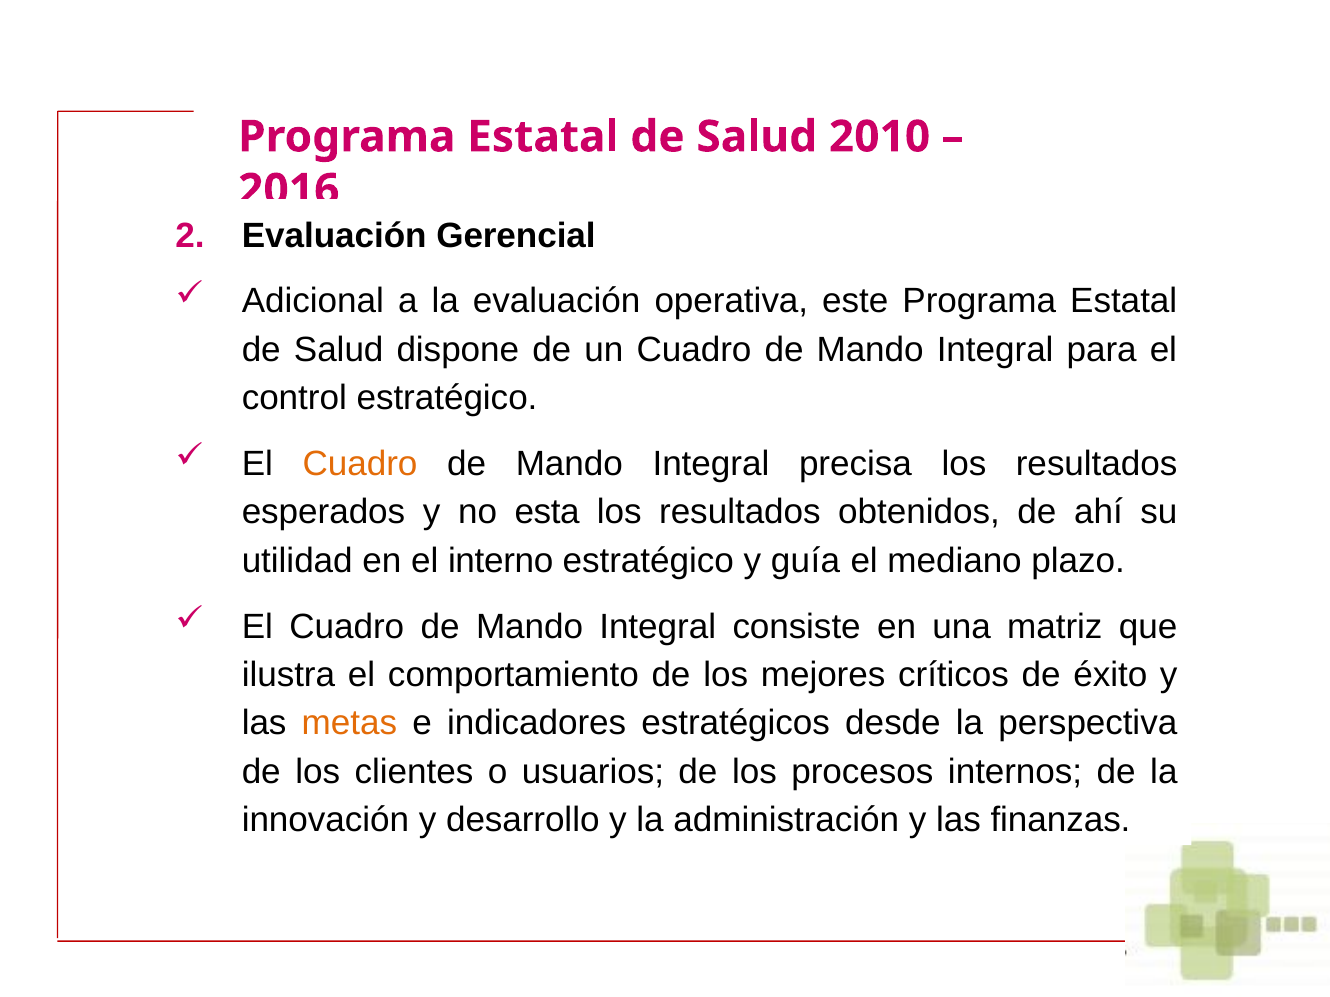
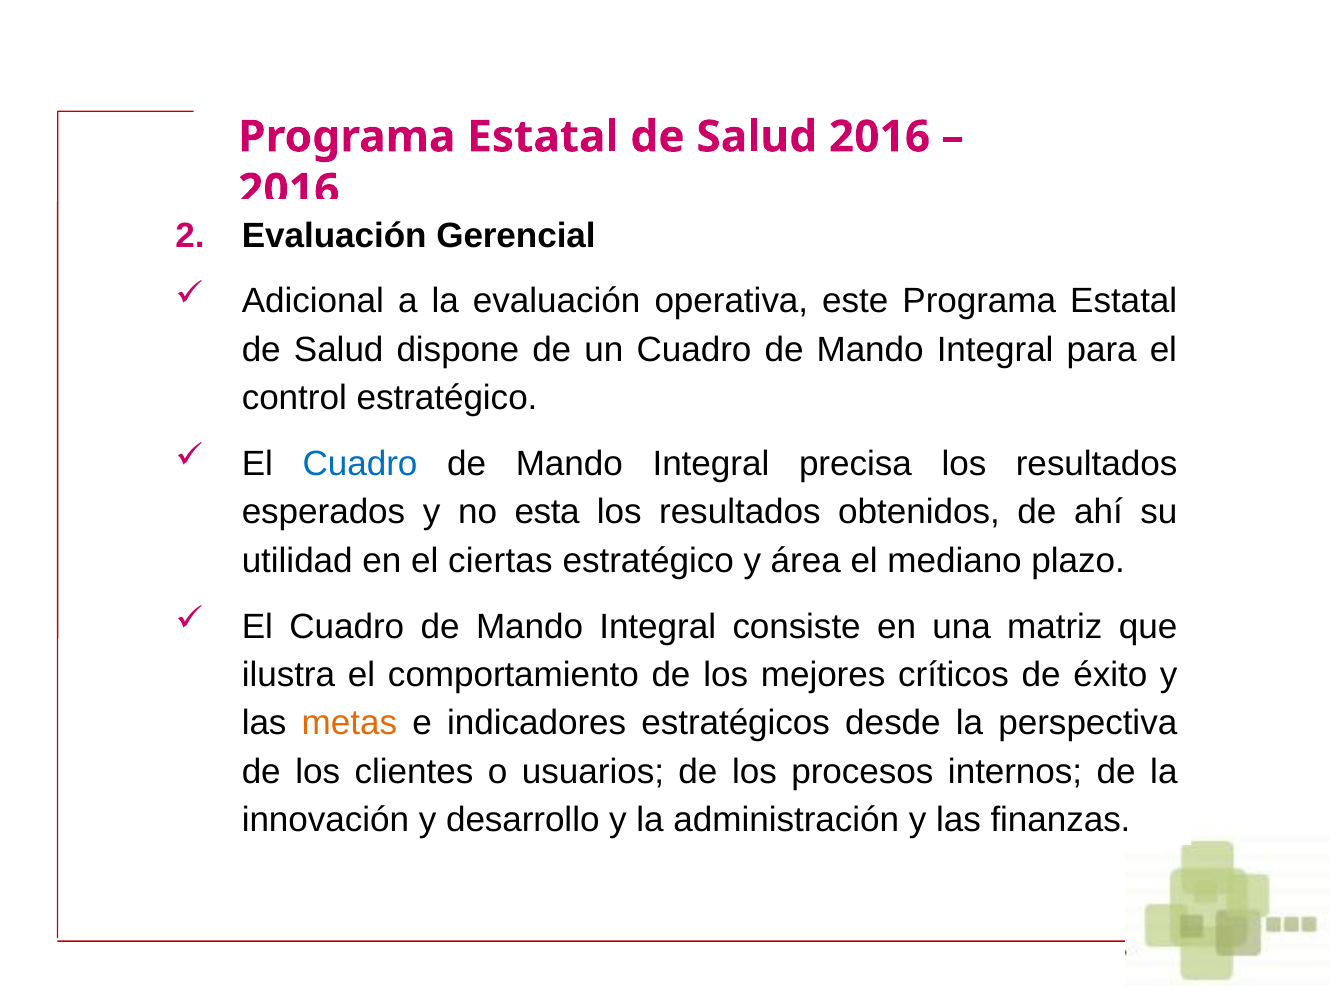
Salud 2010: 2010 -> 2016 (880, 137)
Cuadro colour: orange -> blue (360, 464)
interno: interno -> ciertas (500, 561)
guía: guía -> área (806, 561)
